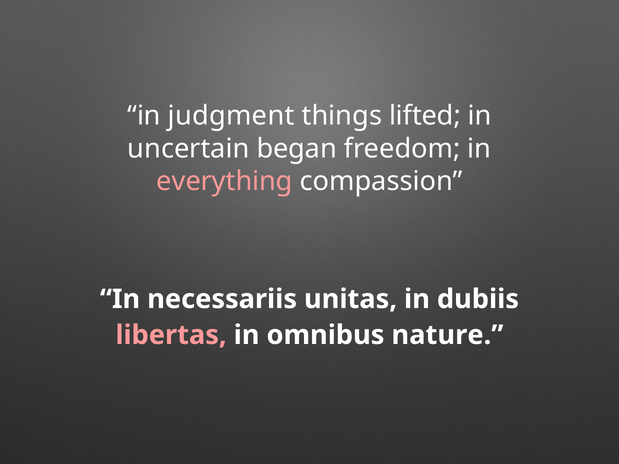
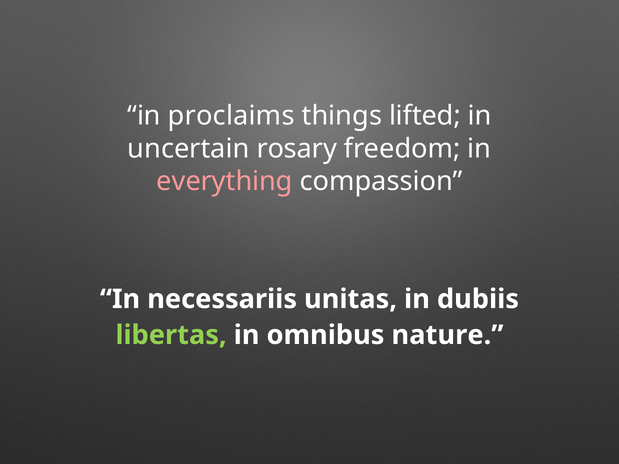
judgment: judgment -> proclaims (231, 116)
began: began -> rosary (297, 149)
libertas colour: pink -> light green (171, 335)
